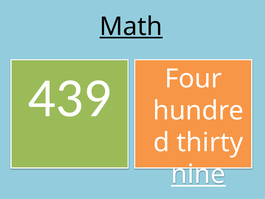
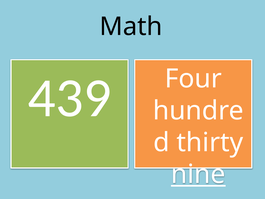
Math underline: present -> none (131, 27)
